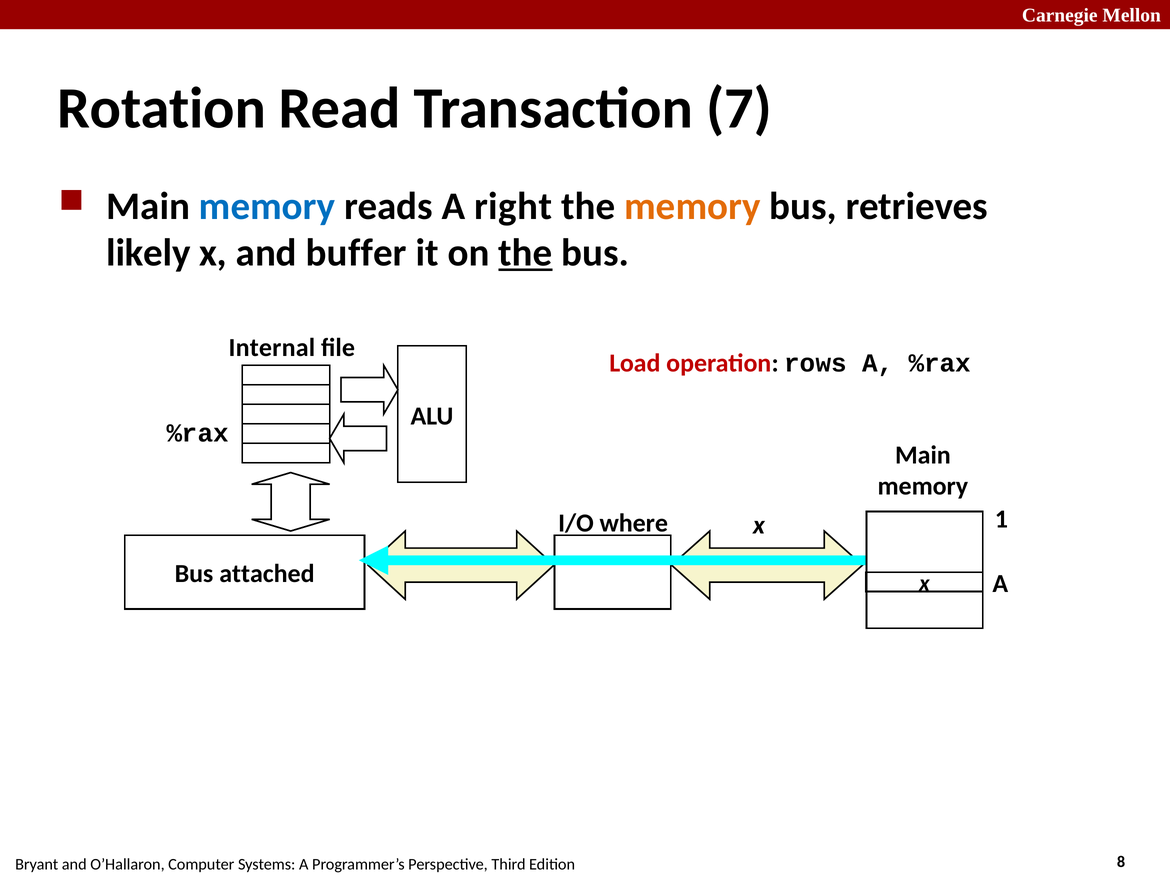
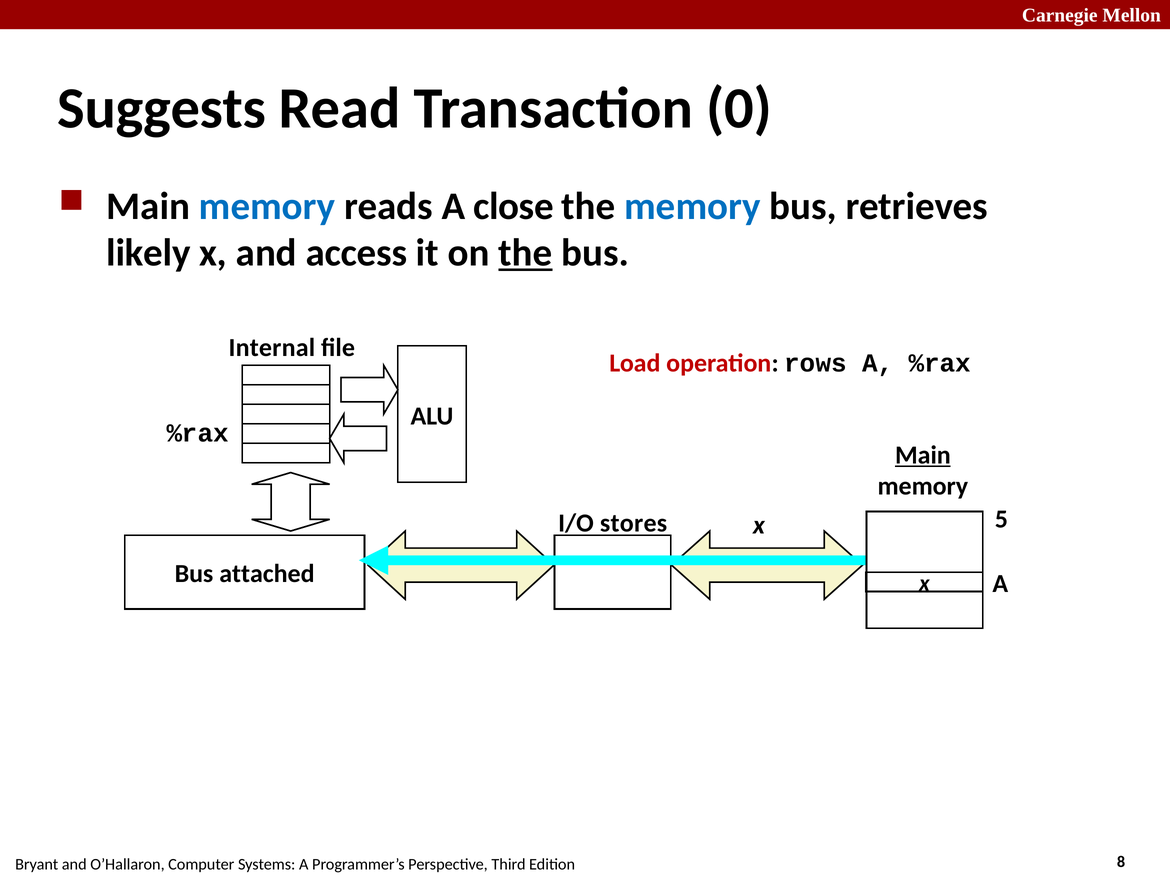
Rotation: Rotation -> Suggests (162, 109)
7: 7 -> 0 (739, 109)
right: right -> close (513, 206)
memory colour: orange -> blue (692, 206)
buffer: buffer -> access (356, 253)
Main underline: none -> present (923, 455)
where: where -> stores (634, 523)
1: 1 -> 5 (1001, 519)
